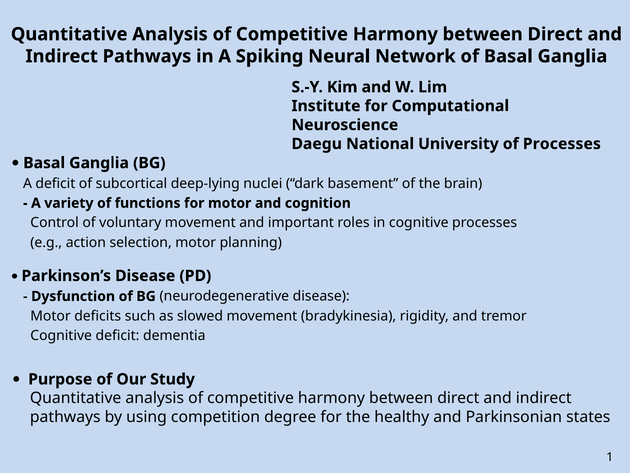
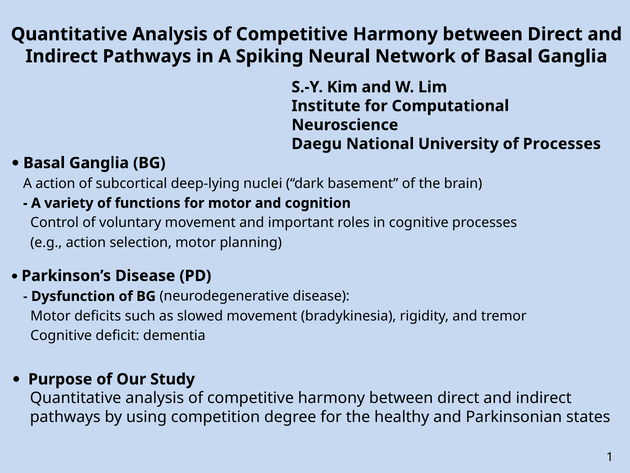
A deficit: deficit -> action (55, 183)
